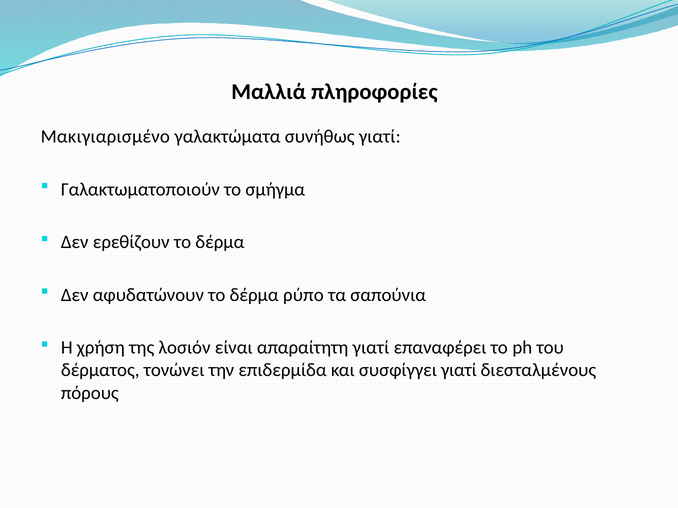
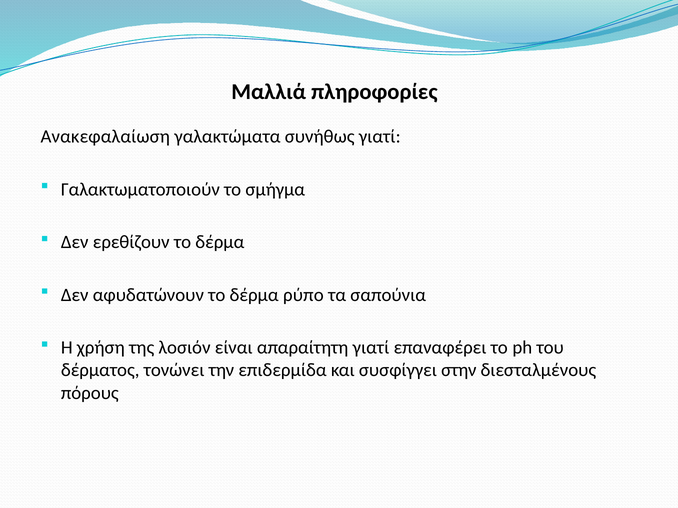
Μακιγιαρισμένο: Μακιγιαρισμένο -> Ανακεφαλαίωση (105, 137)
συσφίγγει γιατί: γιατί -> στην (459, 371)
